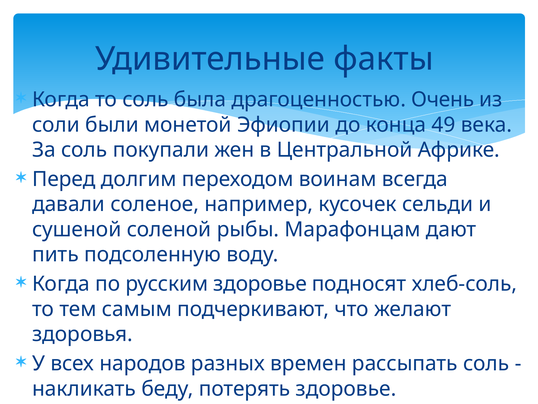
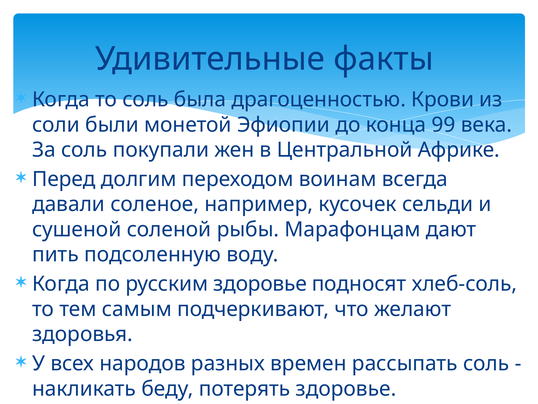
Очень: Очень -> Крови (443, 99)
49: 49 -> 99 (443, 125)
